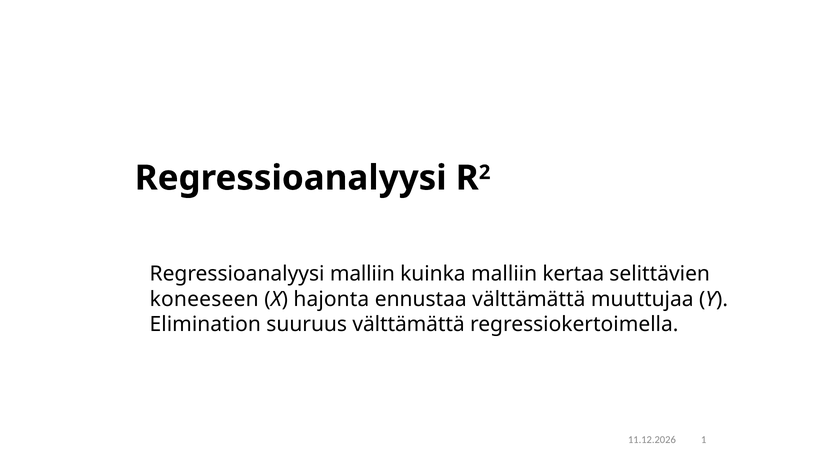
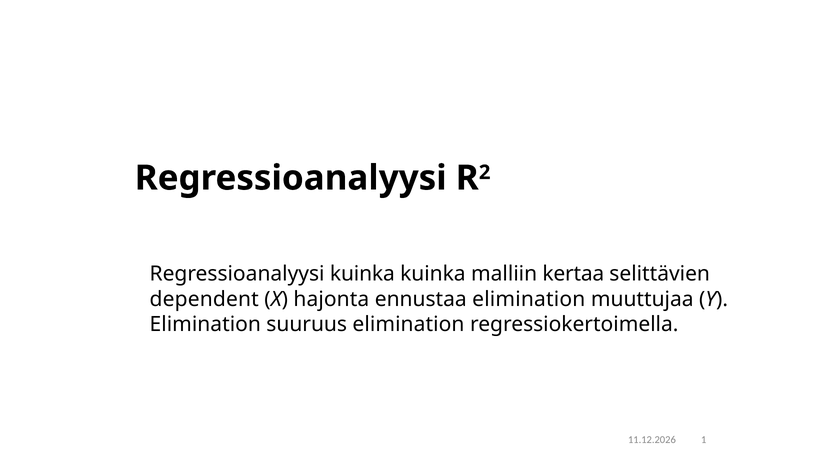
Regressioanalyysi malliin: malliin -> kuinka (362, 274)
koneeseen: koneeseen -> dependent (204, 300)
ennustaa välttämättä: välttämättä -> elimination (529, 300)
suuruus välttämättä: välttämättä -> elimination (408, 325)
